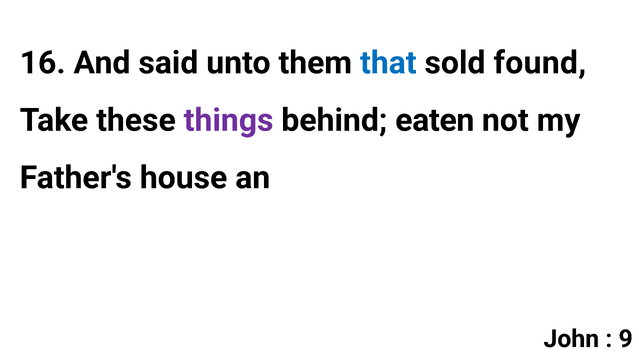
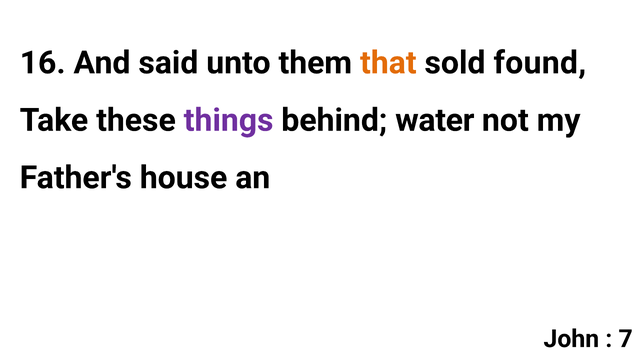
that colour: blue -> orange (388, 63)
eaten: eaten -> water (435, 120)
9: 9 -> 7 (626, 339)
